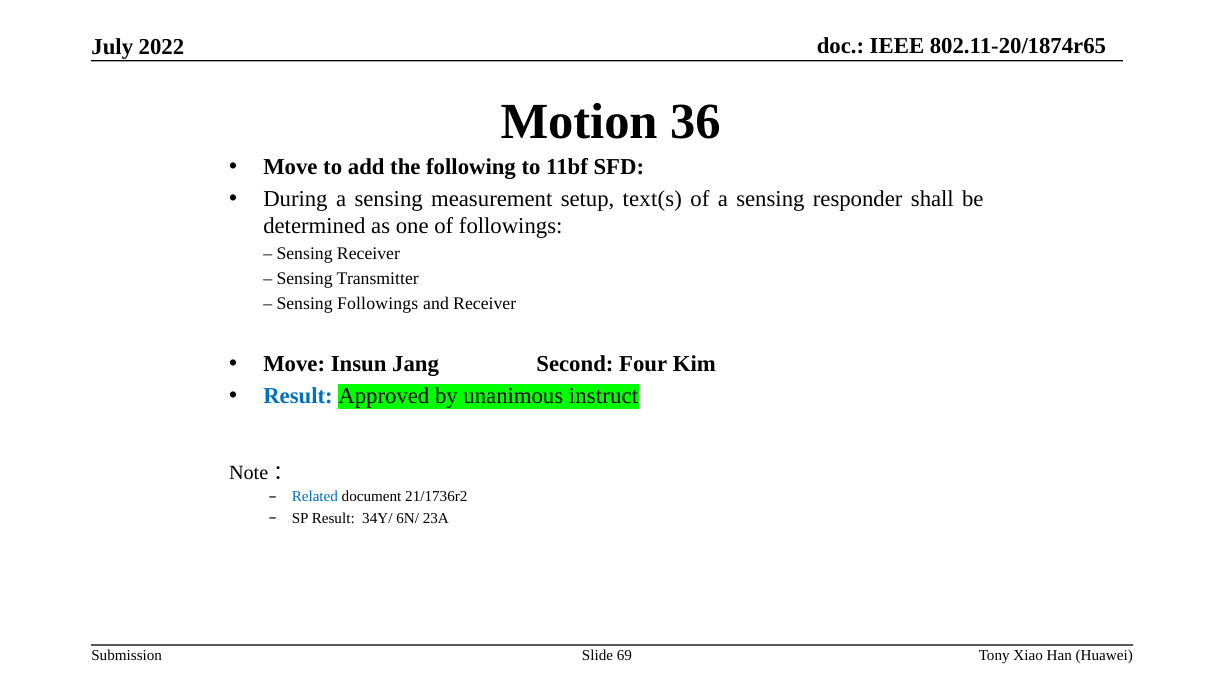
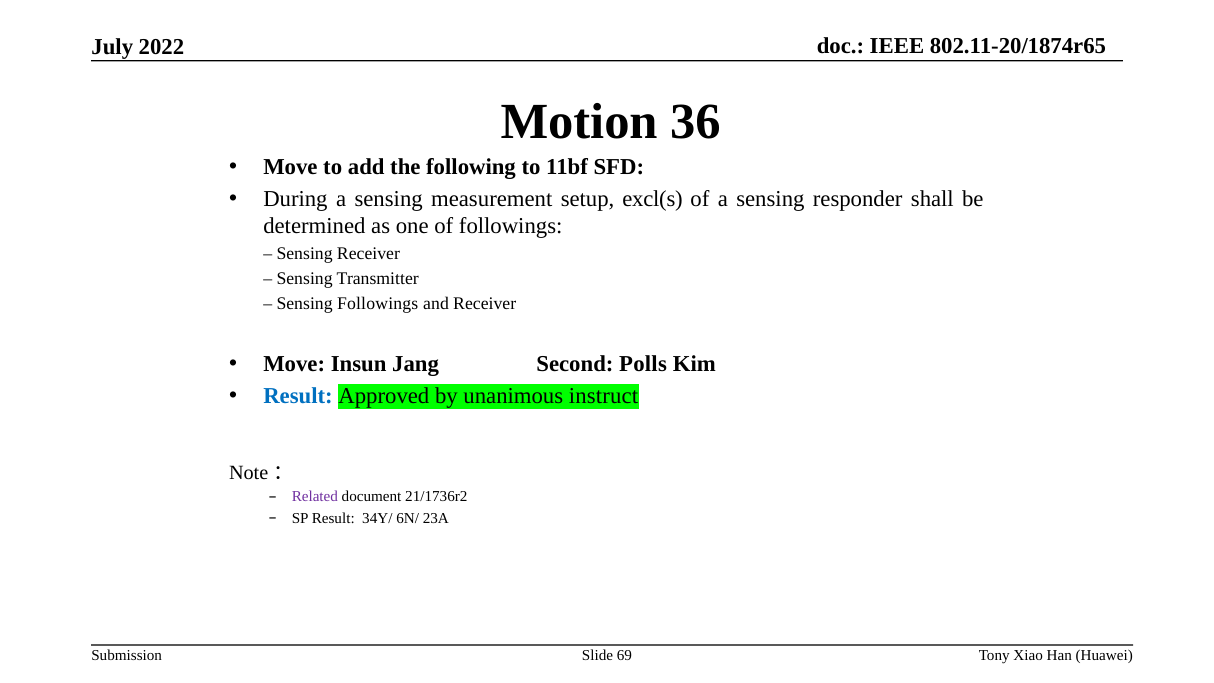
text(s: text(s -> excl(s (653, 199)
Four: Four -> Polls (643, 364)
Related colour: blue -> purple (315, 497)
